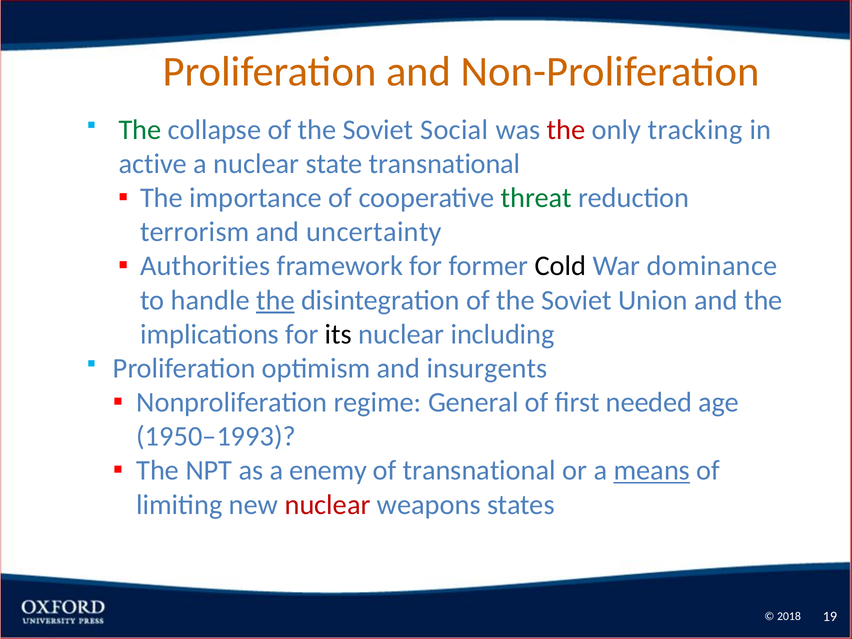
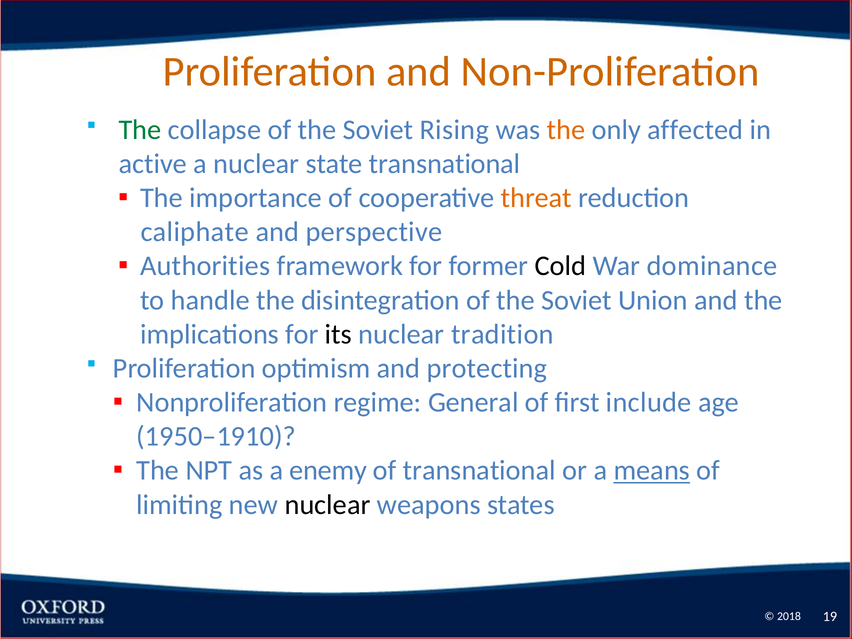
Social: Social -> Rising (454, 130)
the colour: red -> orange (566, 130)
tracking: tracking -> affected (695, 130)
threat colour: green -> orange (536, 198)
terrorism: terrorism -> caliphate (195, 232)
uncertainty: uncertainty -> perspective (374, 232)
the underline: present -> none (275, 300)
including: including -> tradition (502, 334)
insurgents: insurgents -> protecting (487, 368)
needed: needed -> include (649, 402)
1950–1993: 1950–1993 -> 1950–1910 (216, 437)
nuclear colour: red -> black (328, 505)
